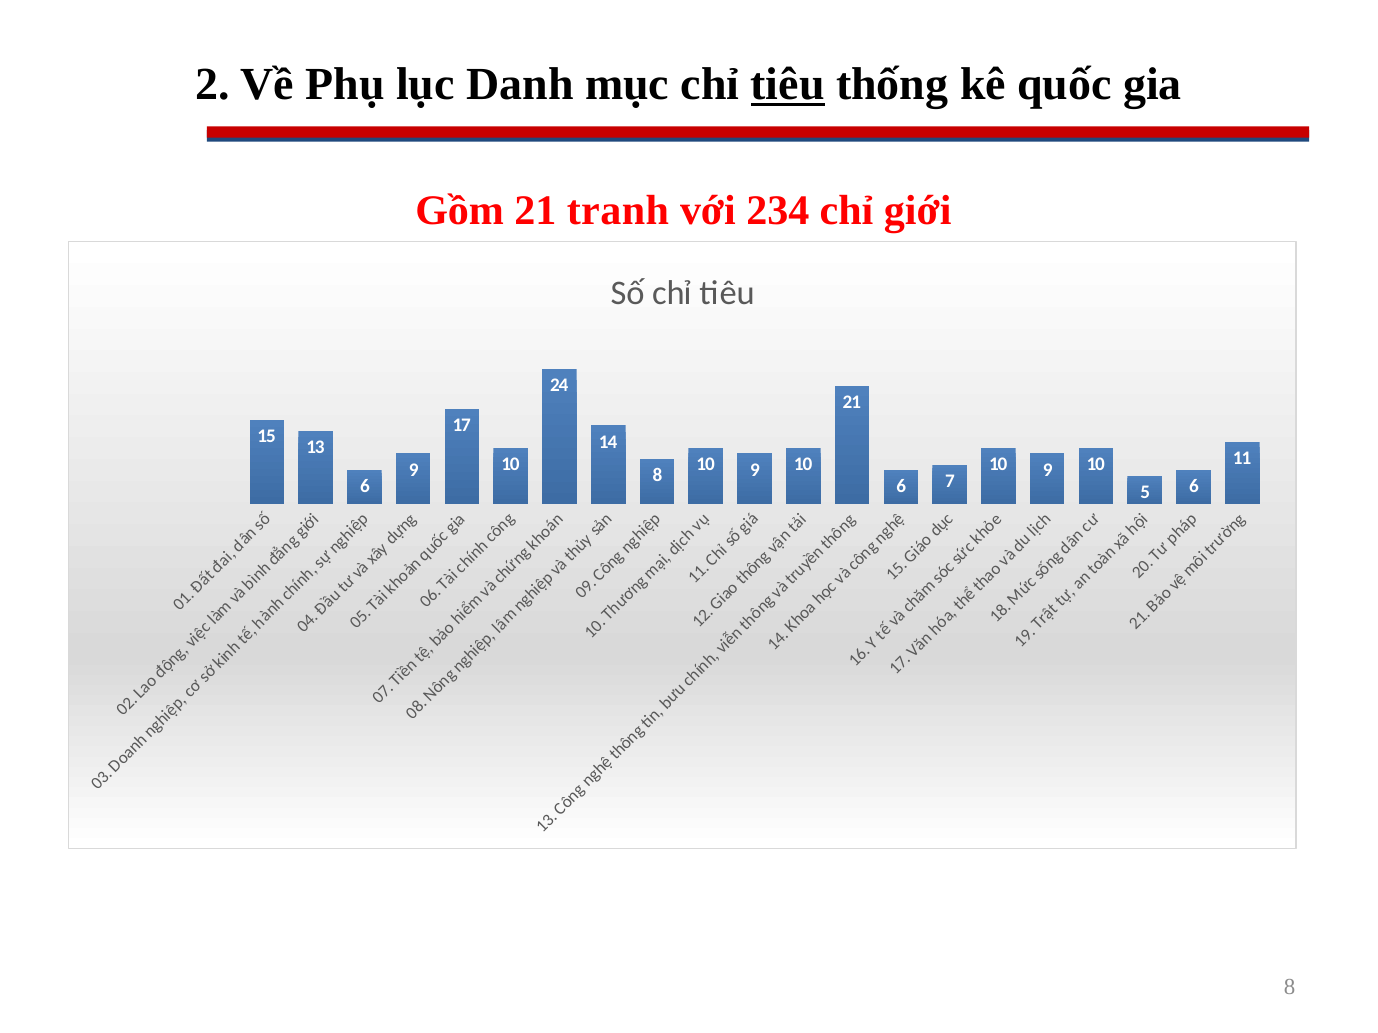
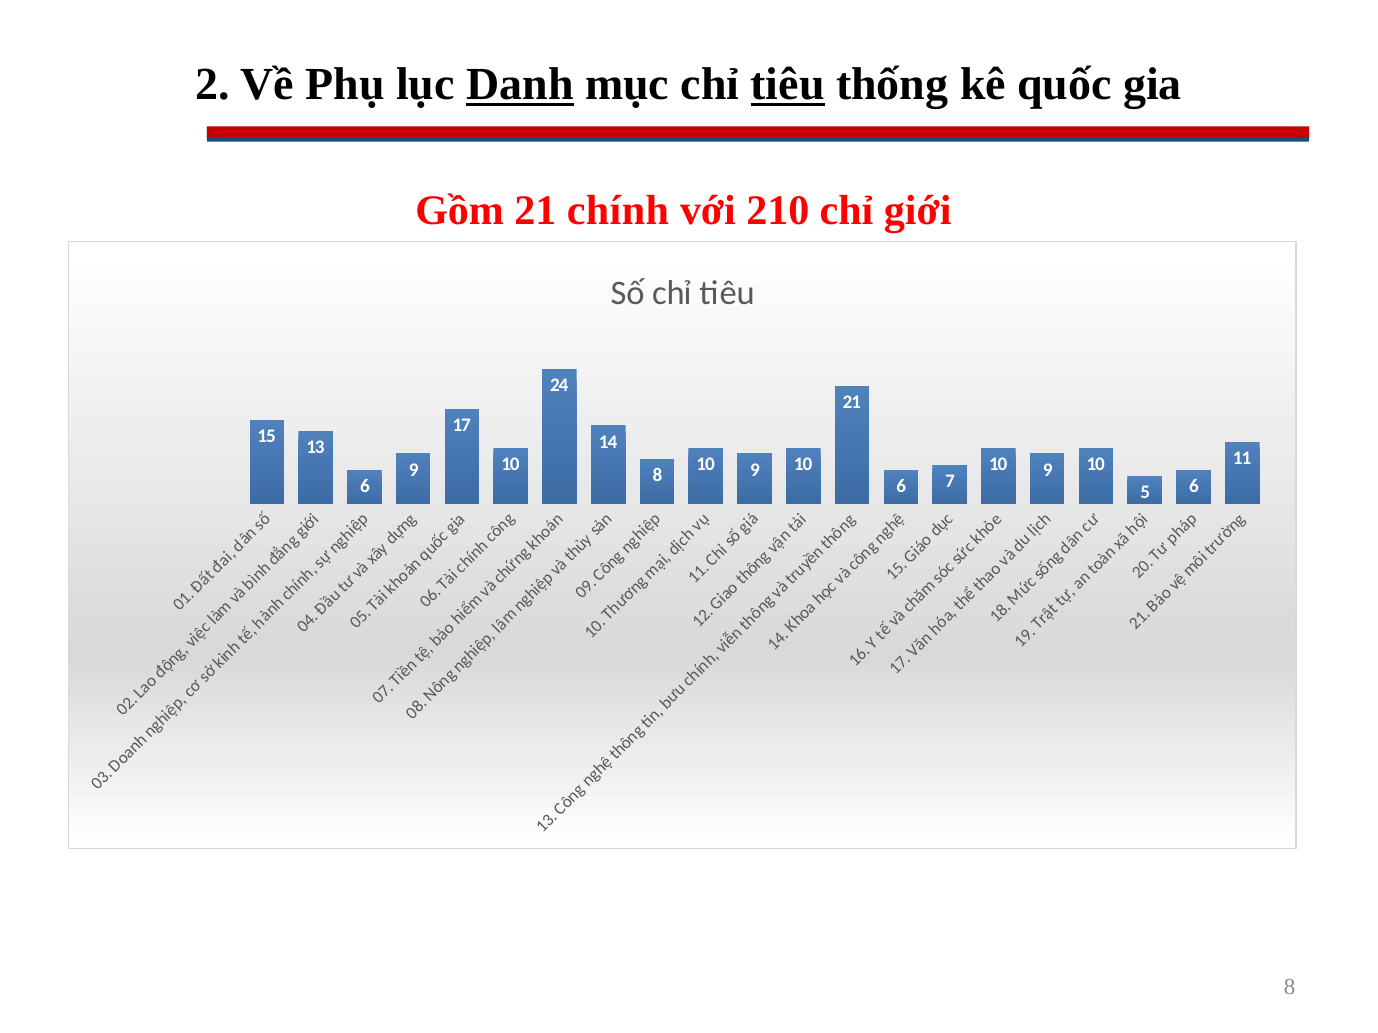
Danh underline: none -> present (520, 84)
tranh: tranh -> chính (618, 211)
234: 234 -> 210 (778, 211)
